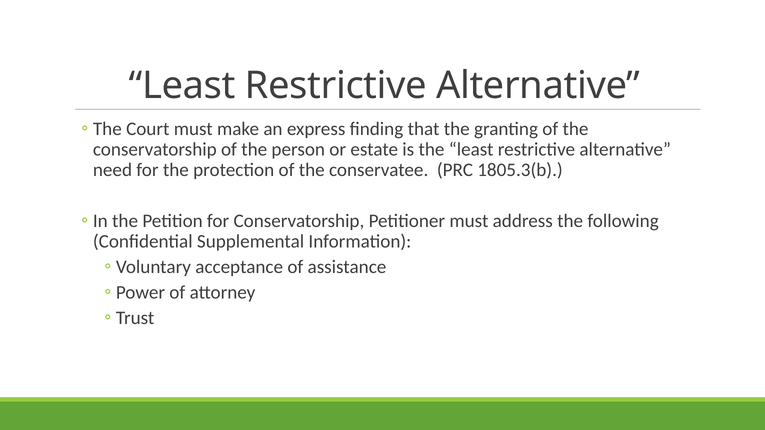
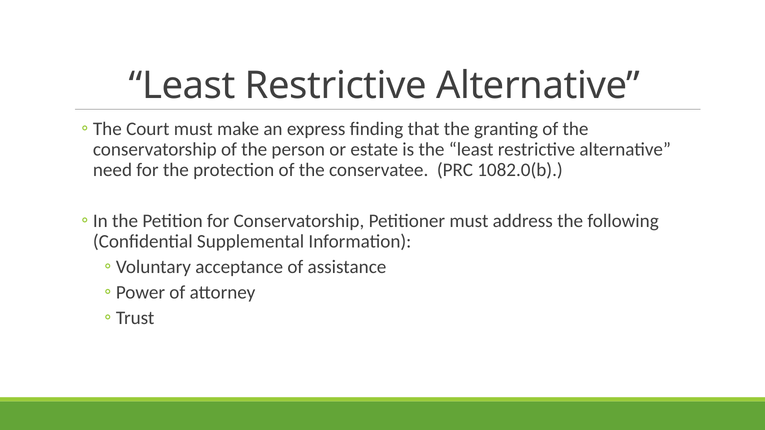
1805.3(b: 1805.3(b -> 1082.0(b (520, 170)
